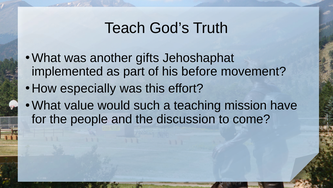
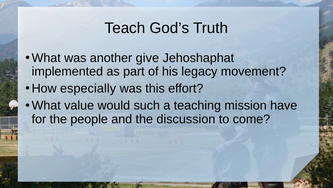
gifts: gifts -> give (147, 58)
before: before -> legacy (199, 71)
